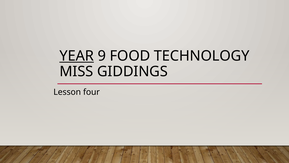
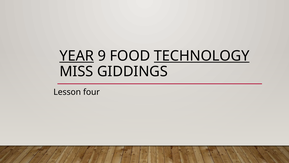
TECHNOLOGY underline: none -> present (202, 56)
